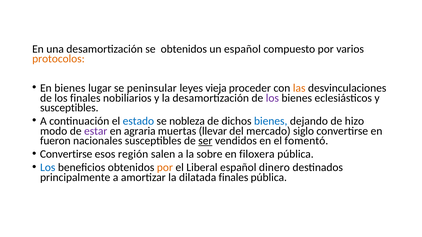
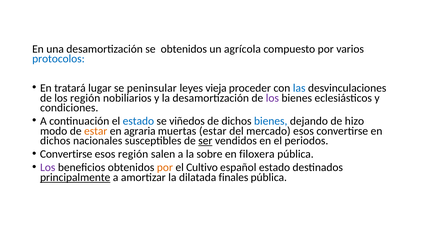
un español: español -> agrícola (242, 49)
protocolos colour: orange -> blue (58, 59)
En bienes: bienes -> tratará (70, 88)
las colour: orange -> blue (299, 88)
los finales: finales -> región (85, 98)
susceptibles: susceptibles -> condiciones (69, 108)
nobleza: nobleza -> viñedos (187, 121)
estar colour: purple -> orange (96, 131)
muertas llevar: llevar -> estar (213, 131)
mercado siglo: siglo -> esos (304, 131)
fueron: fueron -> dichos (55, 141)
fomentó: fomentó -> periodos (306, 141)
Los colour: blue -> purple (48, 168)
Liberal: Liberal -> Cultivo (202, 168)
español dinero: dinero -> estado (275, 168)
principalmente underline: none -> present (75, 178)
